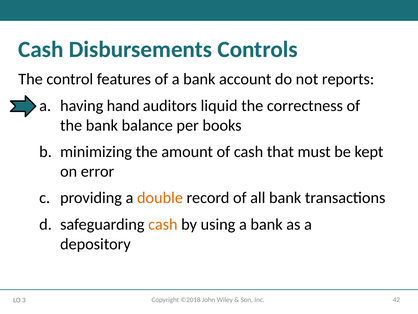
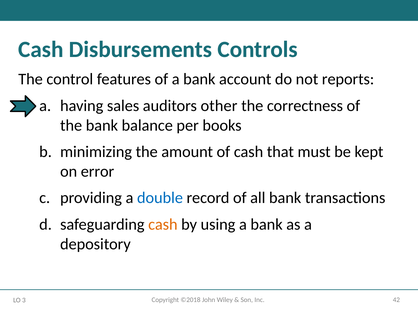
hand: hand -> sales (123, 106)
liquid: liquid -> other (219, 106)
double colour: orange -> blue (160, 198)
